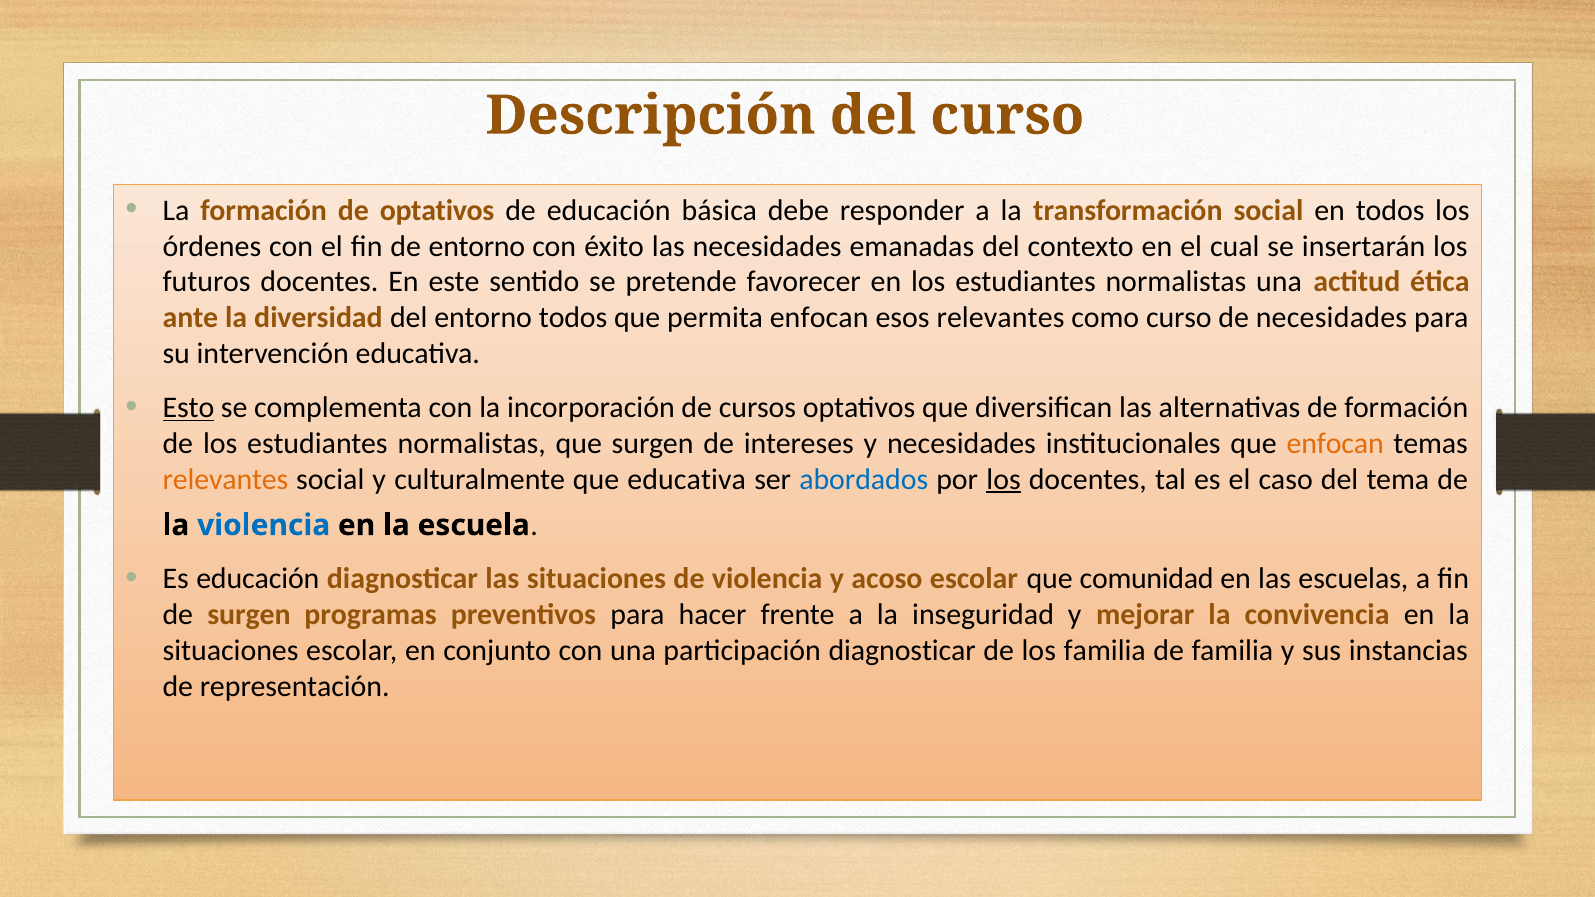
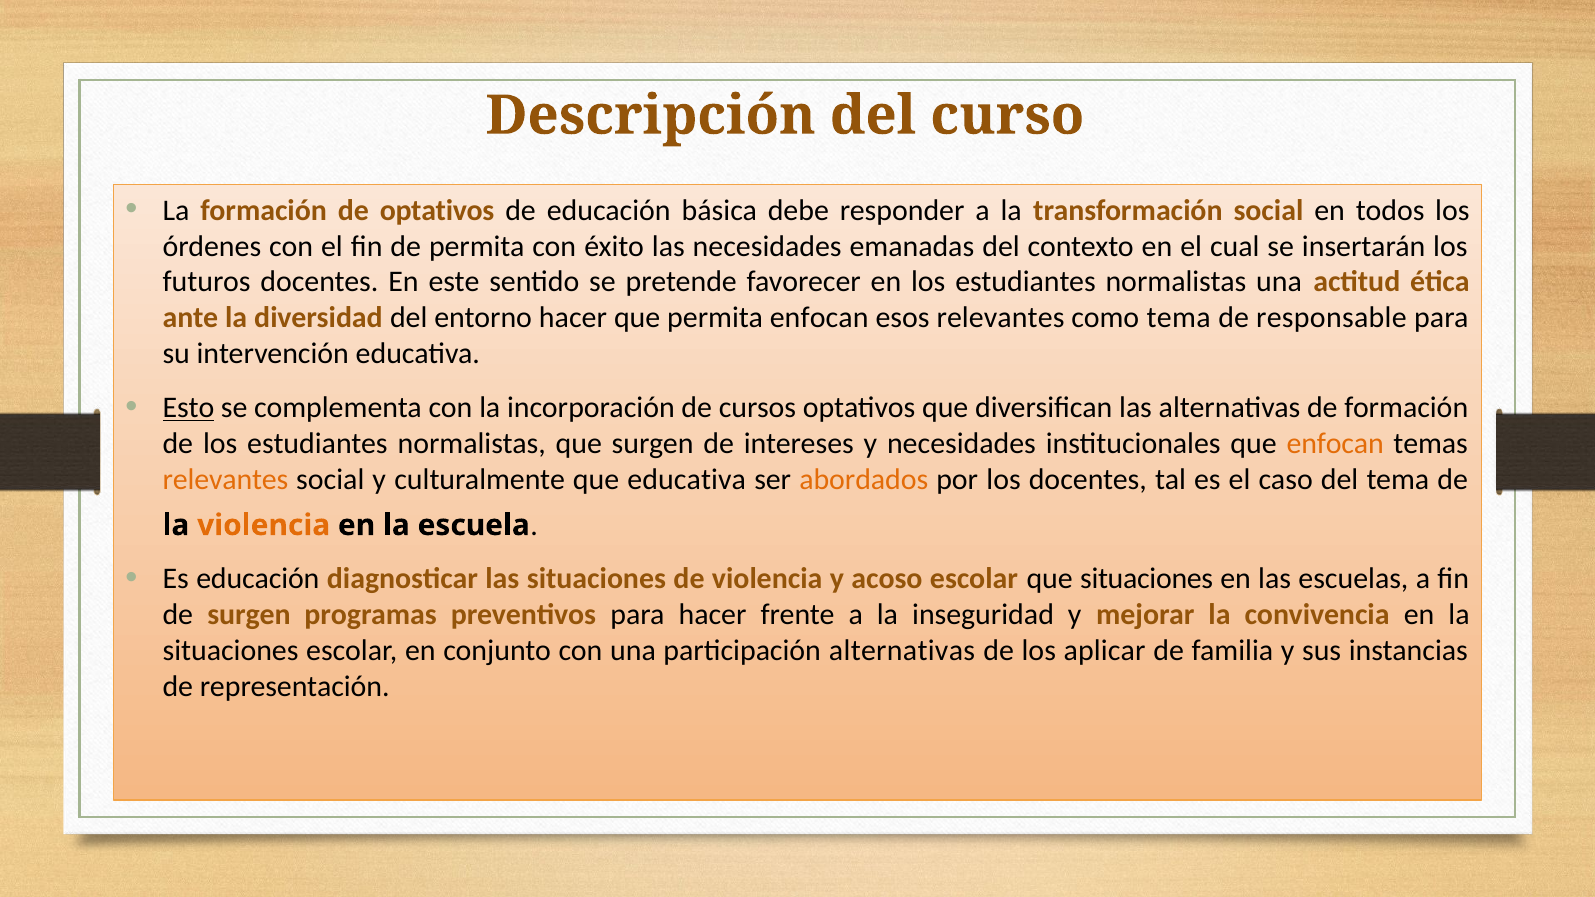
de entorno: entorno -> permita (477, 246)
entorno todos: todos -> hacer (573, 318)
como curso: curso -> tema (1179, 318)
de necesidades: necesidades -> responsable (1331, 318)
abordados colour: blue -> orange (864, 479)
los underline: present -> none (1004, 479)
violencia colour: blue -> orange (264, 525)
que comunidad: comunidad -> situaciones (1147, 579)
participación diagnosticar: diagnosticar -> alternativas (902, 651)
los familia: familia -> aplicar (1105, 651)
